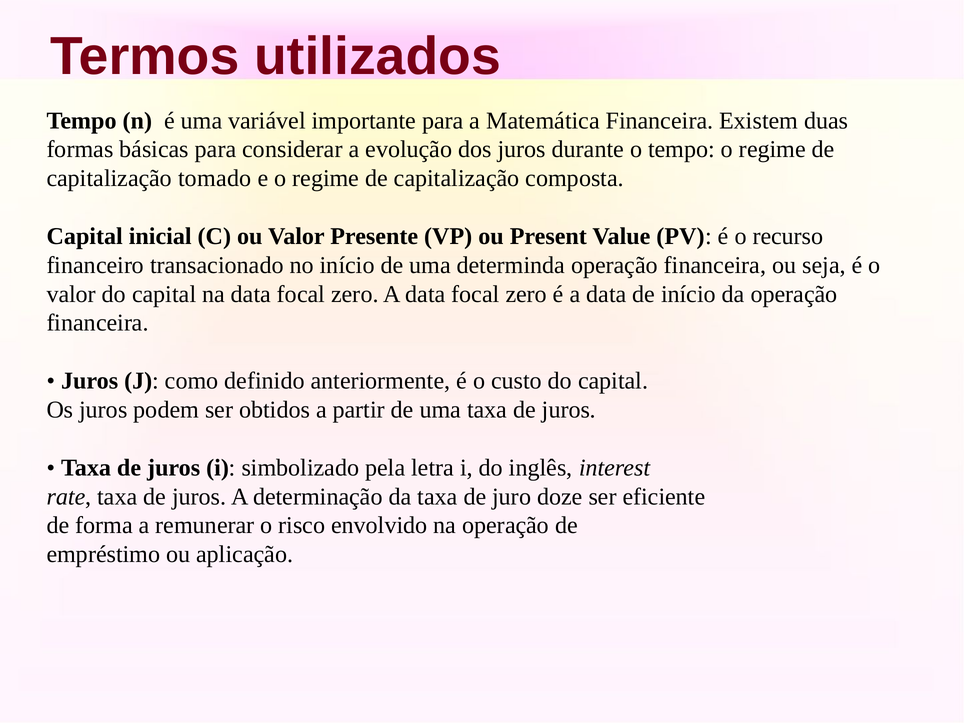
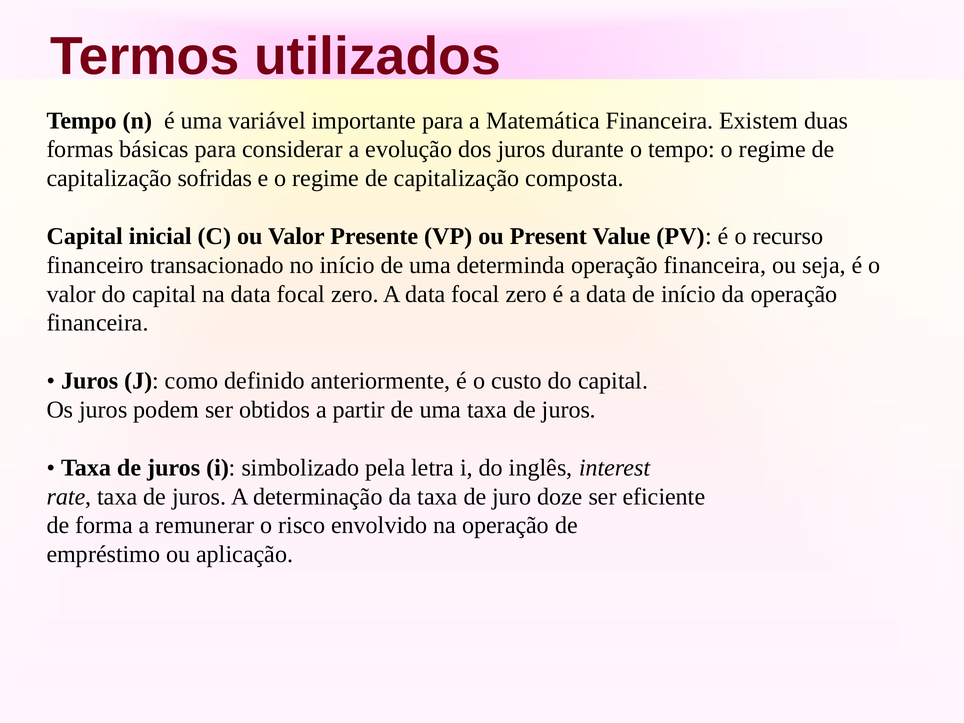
tomado: tomado -> sofridas (215, 178)
